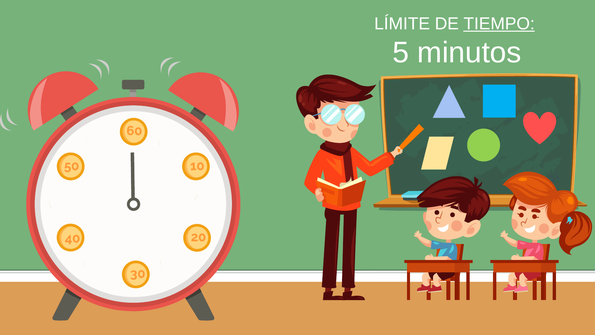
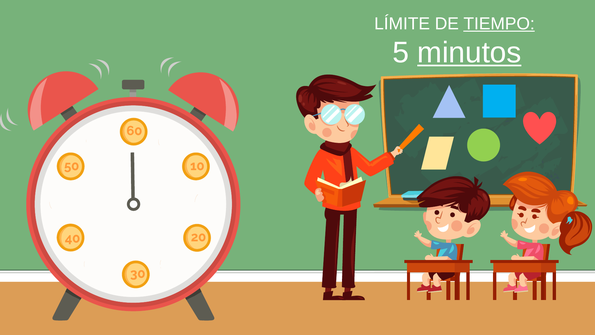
minutos underline: none -> present (469, 53)
